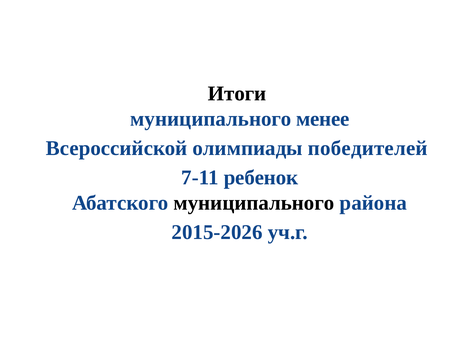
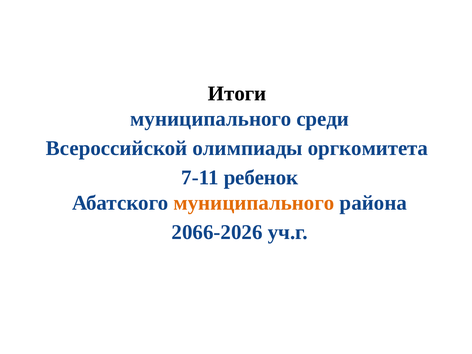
менее: менее -> среди (323, 119)
победителей: победителей -> оргкомитета (368, 148)
муниципального colour: black -> orange (254, 203)
2015-2026: 2015-2026 -> 2066-2026 (217, 232)
